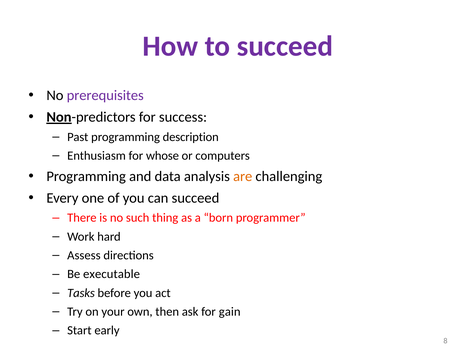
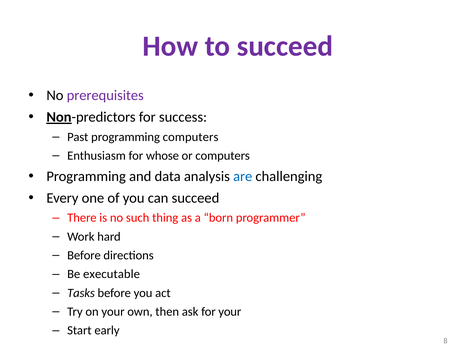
programming description: description -> computers (191, 137)
are colour: orange -> blue (243, 176)
Assess: Assess -> Before (84, 255)
for gain: gain -> your (230, 312)
